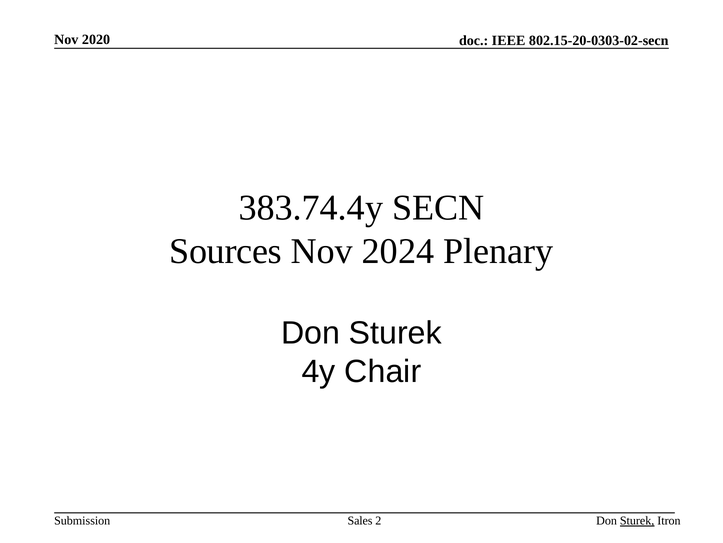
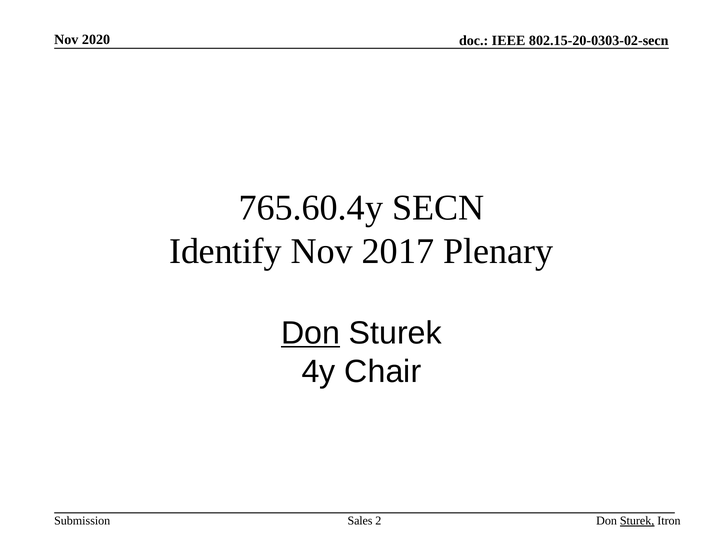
383.74.4y: 383.74.4y -> 765.60.4y (311, 207)
Sources: Sources -> Identify (225, 251)
2024: 2024 -> 2017 (398, 251)
Don underline: none -> present (311, 332)
